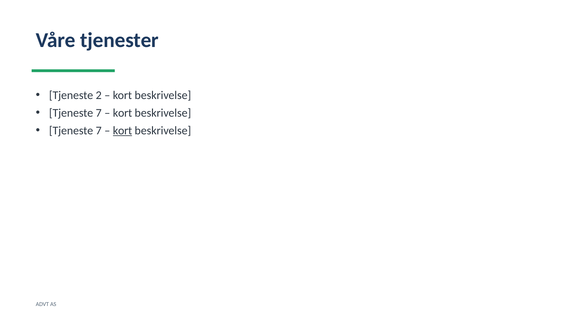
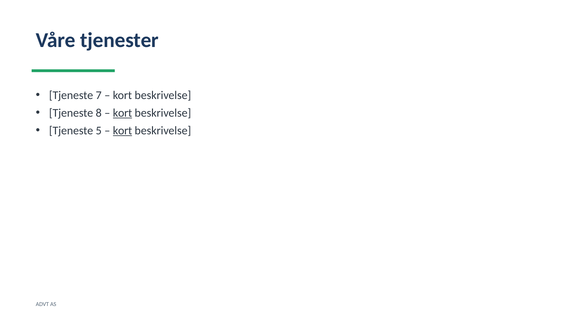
2: 2 -> 7 (99, 95)
7: 7 -> 8 (99, 113)
kort underline: none -> present (122, 113)
7: 7 -> 5 (99, 131)
